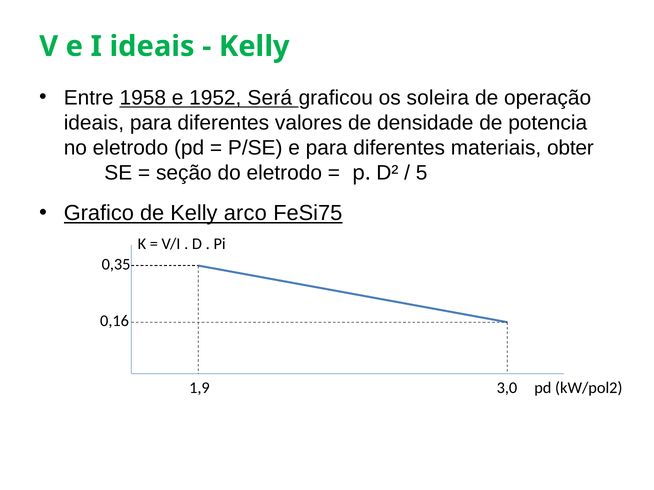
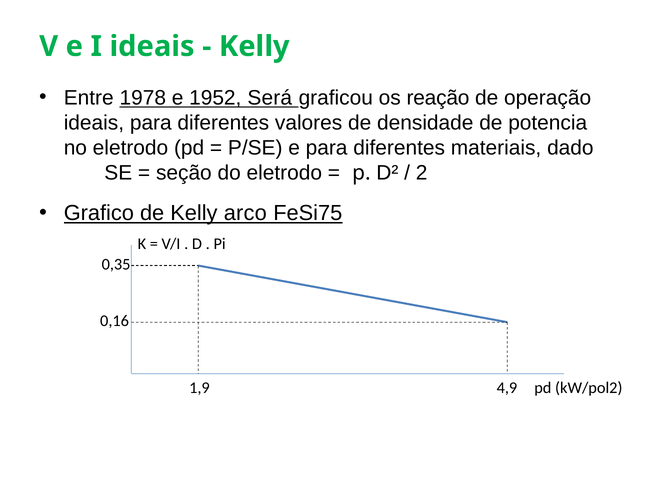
1958: 1958 -> 1978 (143, 98)
soleira: soleira -> reação (438, 98)
obter: obter -> dado (570, 148)
5: 5 -> 2 (422, 173)
3,0: 3,0 -> 4,9 (507, 388)
